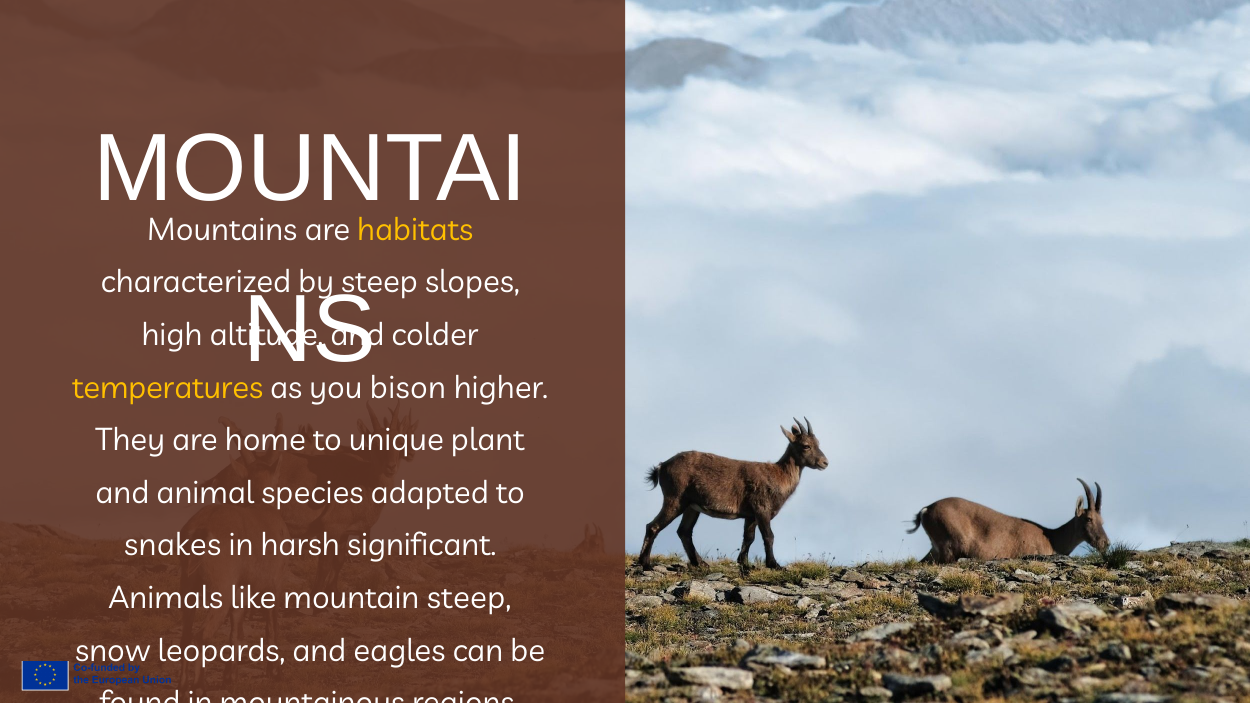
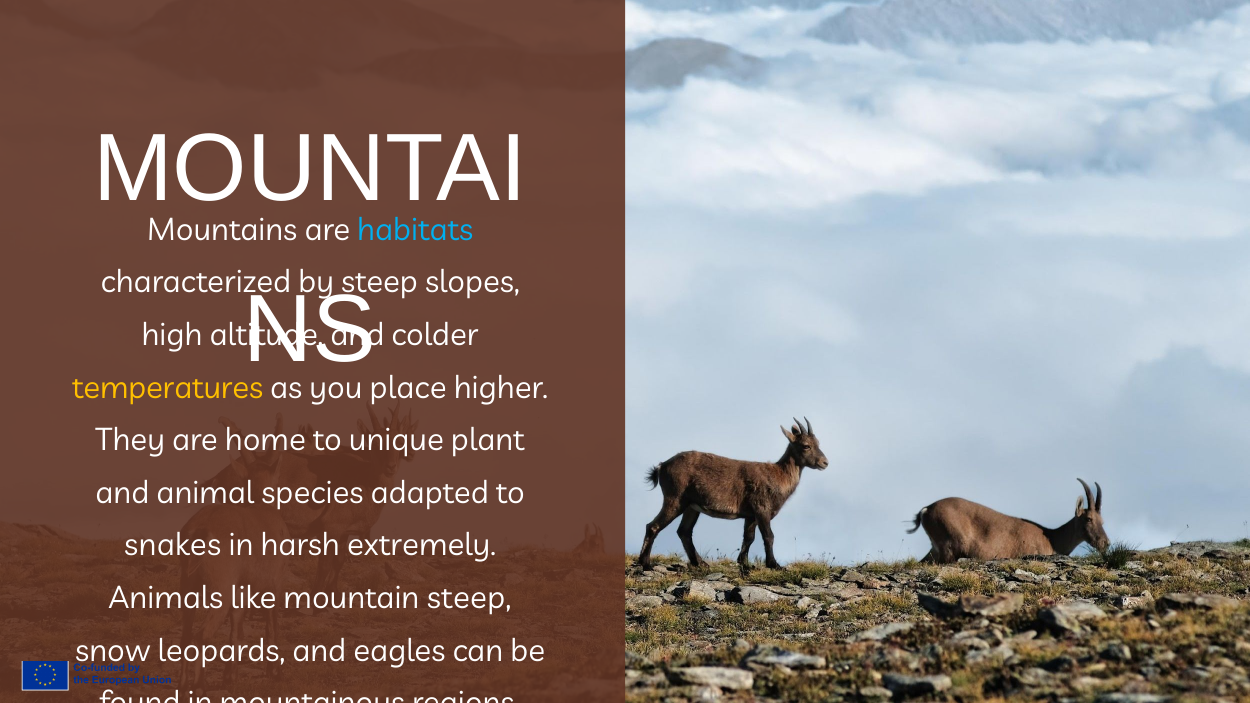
habitats colour: yellow -> light blue (415, 230)
bison: bison -> place (408, 388)
significant: significant -> extremely (422, 546)
